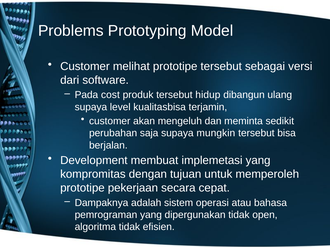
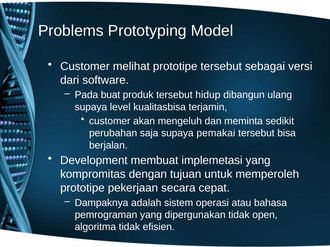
cost: cost -> buat (111, 95)
mungkin: mungkin -> pemakai (216, 133)
